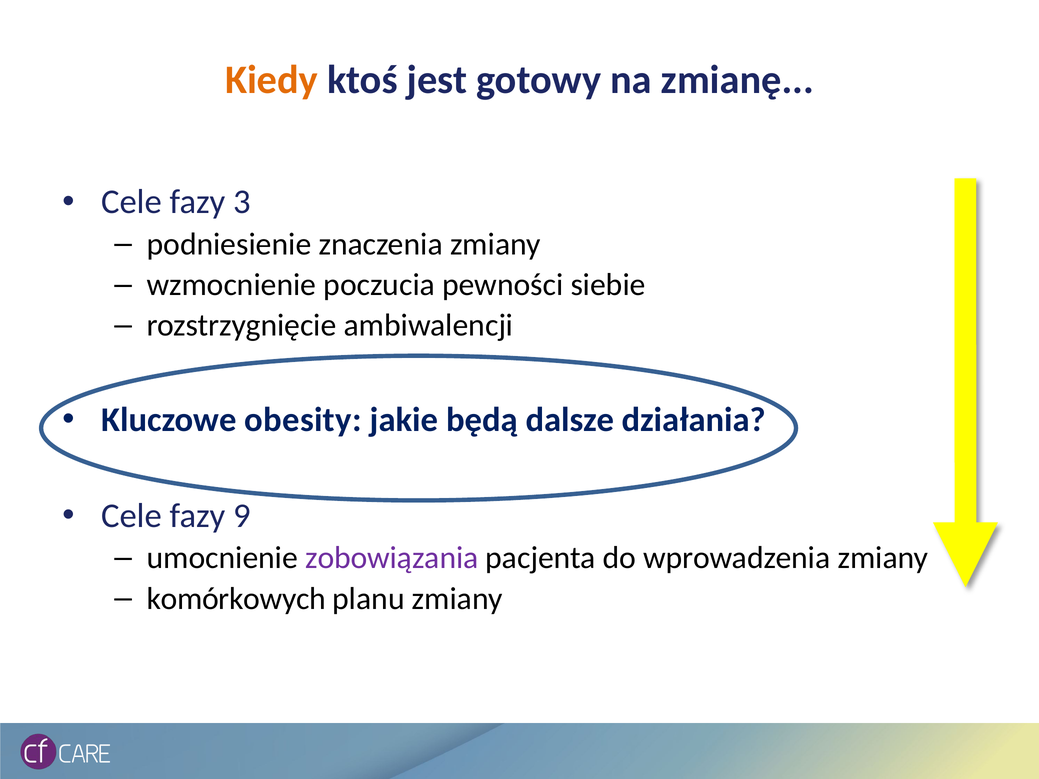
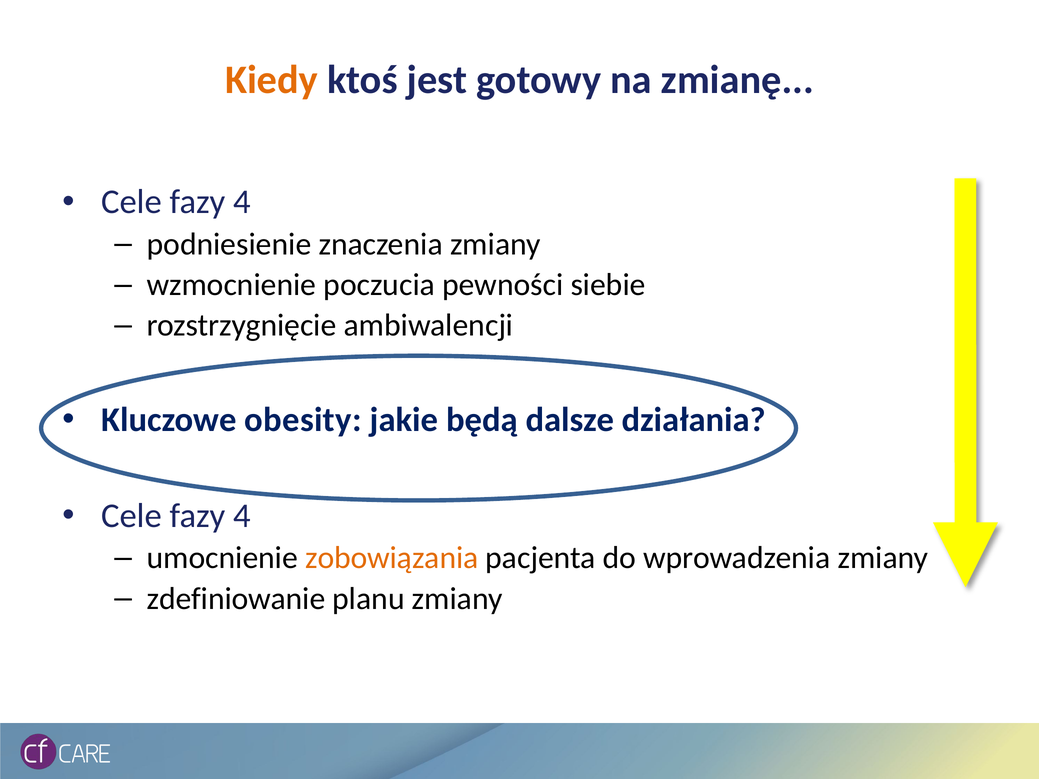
3: 3 -> 4 (242, 202)
9: 9 -> 4 (242, 516)
zobowiązania colour: purple -> orange (392, 558)
komórkowych: komórkowych -> zdefiniowanie (236, 599)
